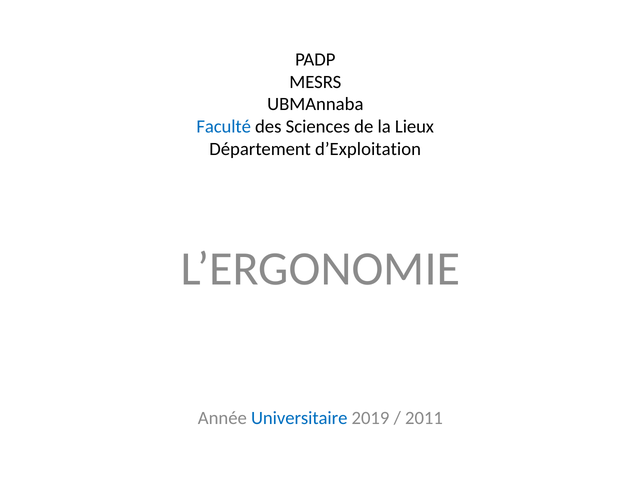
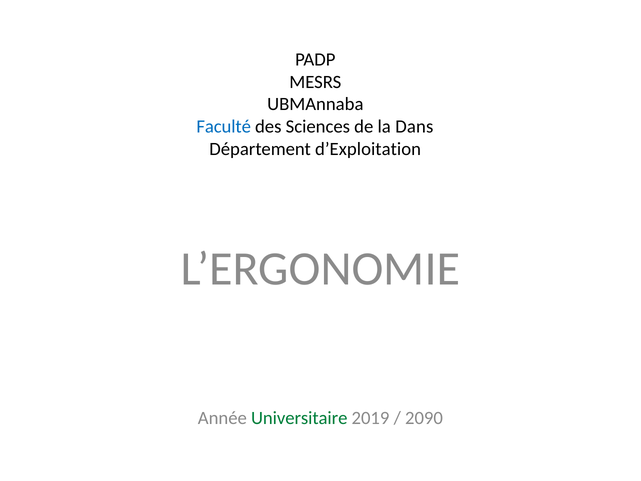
Lieux: Lieux -> Dans (414, 127)
Universitaire colour: blue -> green (299, 418)
2011: 2011 -> 2090 (424, 418)
